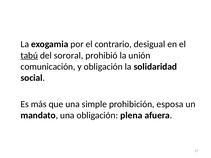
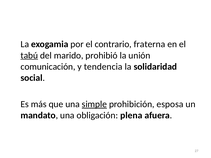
desigual: desigual -> fraterna (149, 44)
sororal: sororal -> marido (69, 56)
y obligación: obligación -> tendencia (103, 67)
simple underline: none -> present (94, 104)
